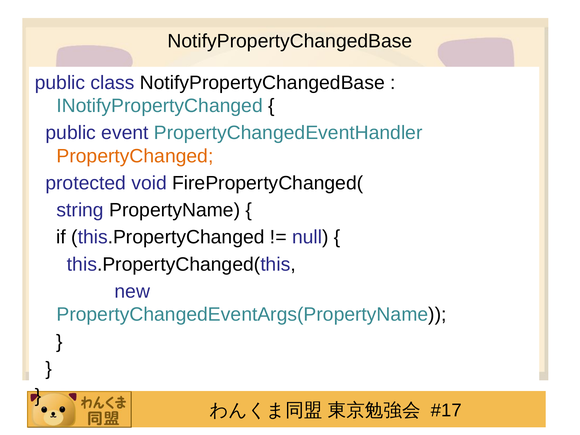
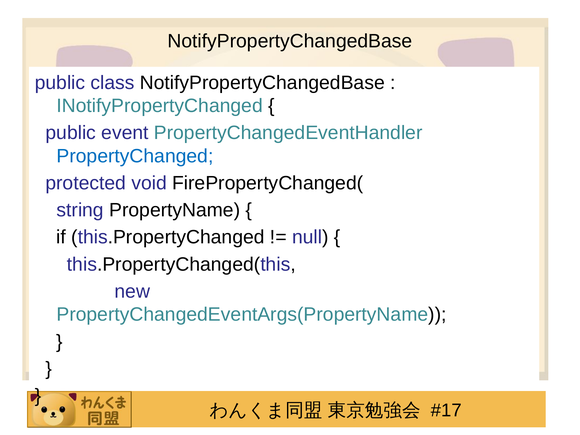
PropertyChanged colour: orange -> blue (135, 156)
